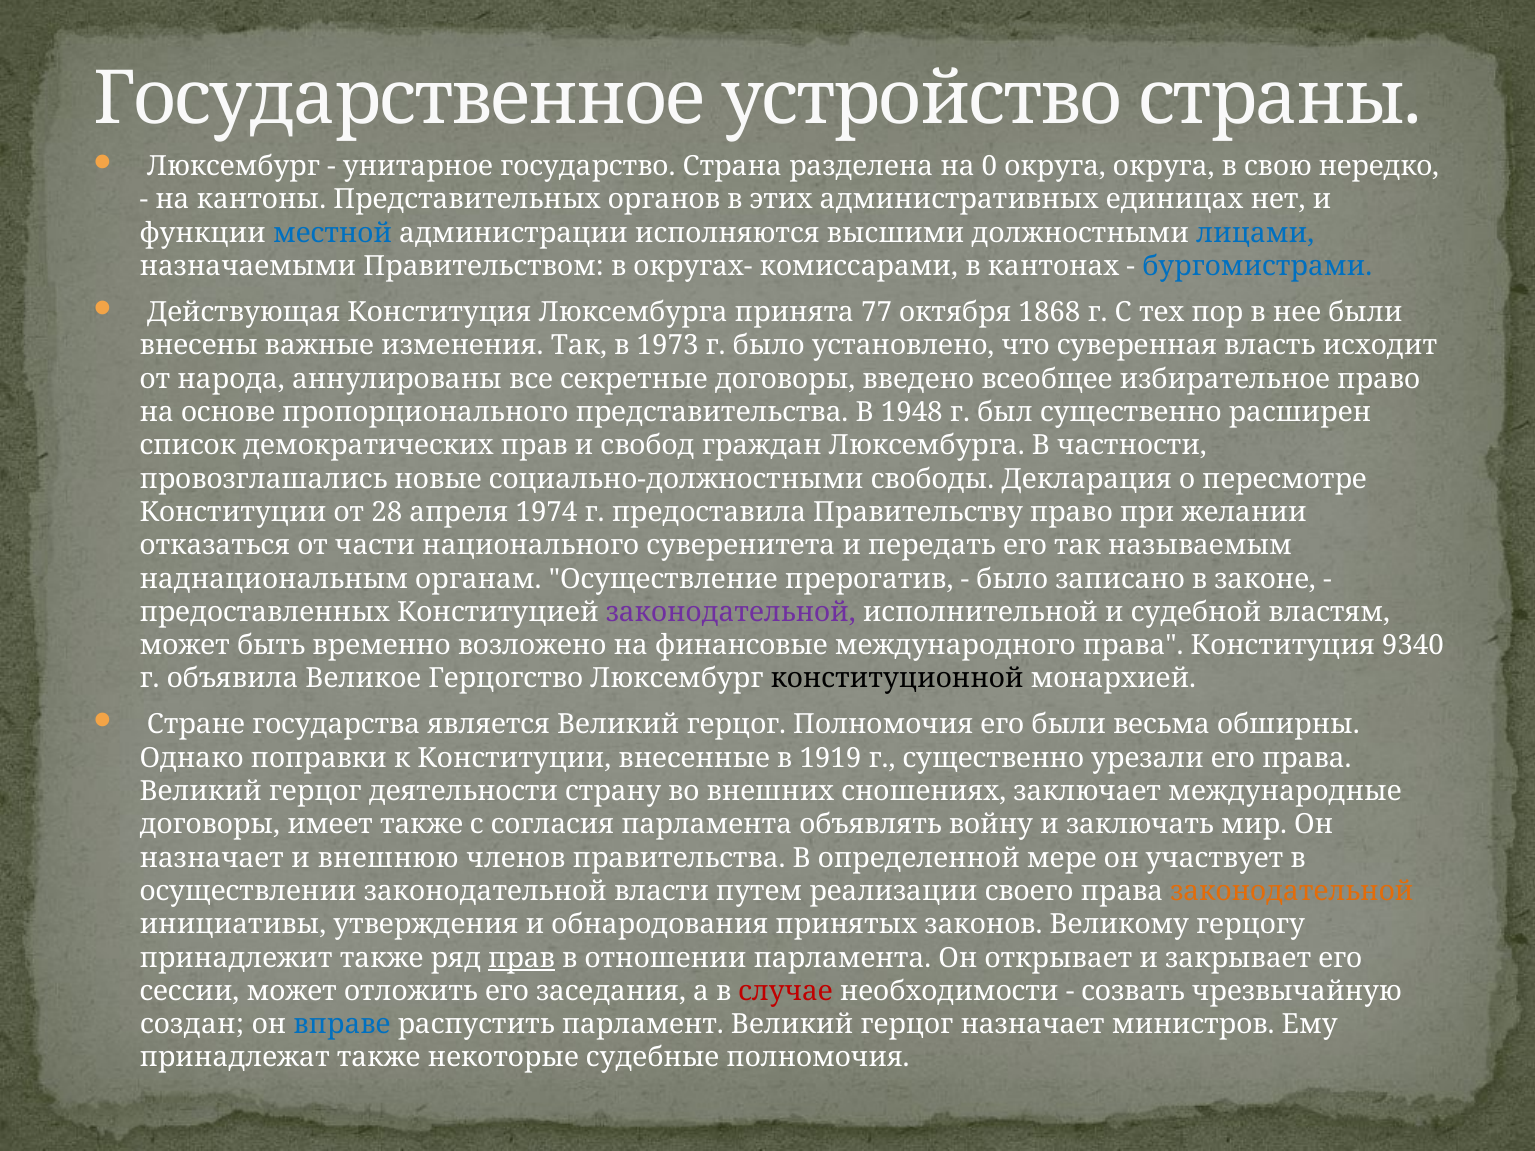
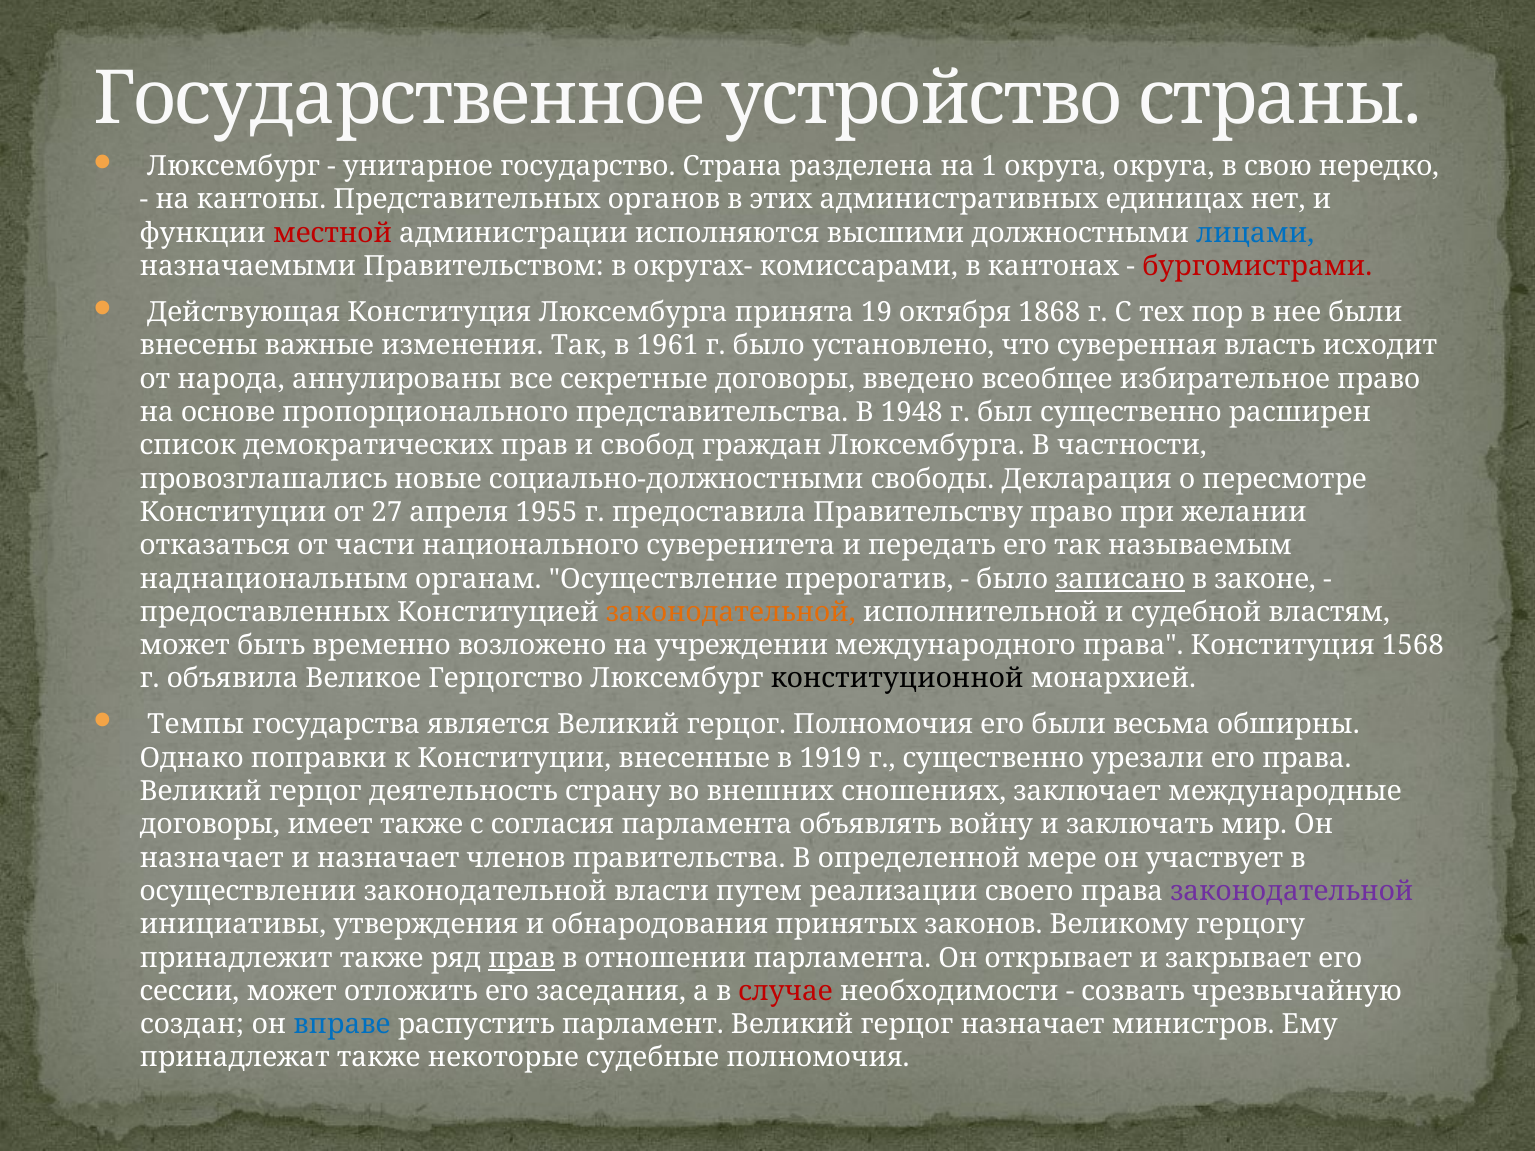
0: 0 -> 1 (989, 167)
местной colour: blue -> red (333, 233)
бургомистрами colour: blue -> red (1257, 266)
77: 77 -> 19 (877, 313)
1973: 1973 -> 1961 (668, 346)
28: 28 -> 27 (387, 512)
1974: 1974 -> 1955 (546, 512)
записано underline: none -> present (1120, 579)
законодательной colour: purple -> orange (731, 612)
финансовые: финансовые -> учреждении (741, 646)
9340: 9340 -> 1568 (1413, 646)
Стране: Стране -> Темпы (196, 725)
деятельности: деятельности -> деятельность (463, 792)
и внешнюю: внешнюю -> назначает (388, 858)
законодательной colour: orange -> purple (1292, 891)
